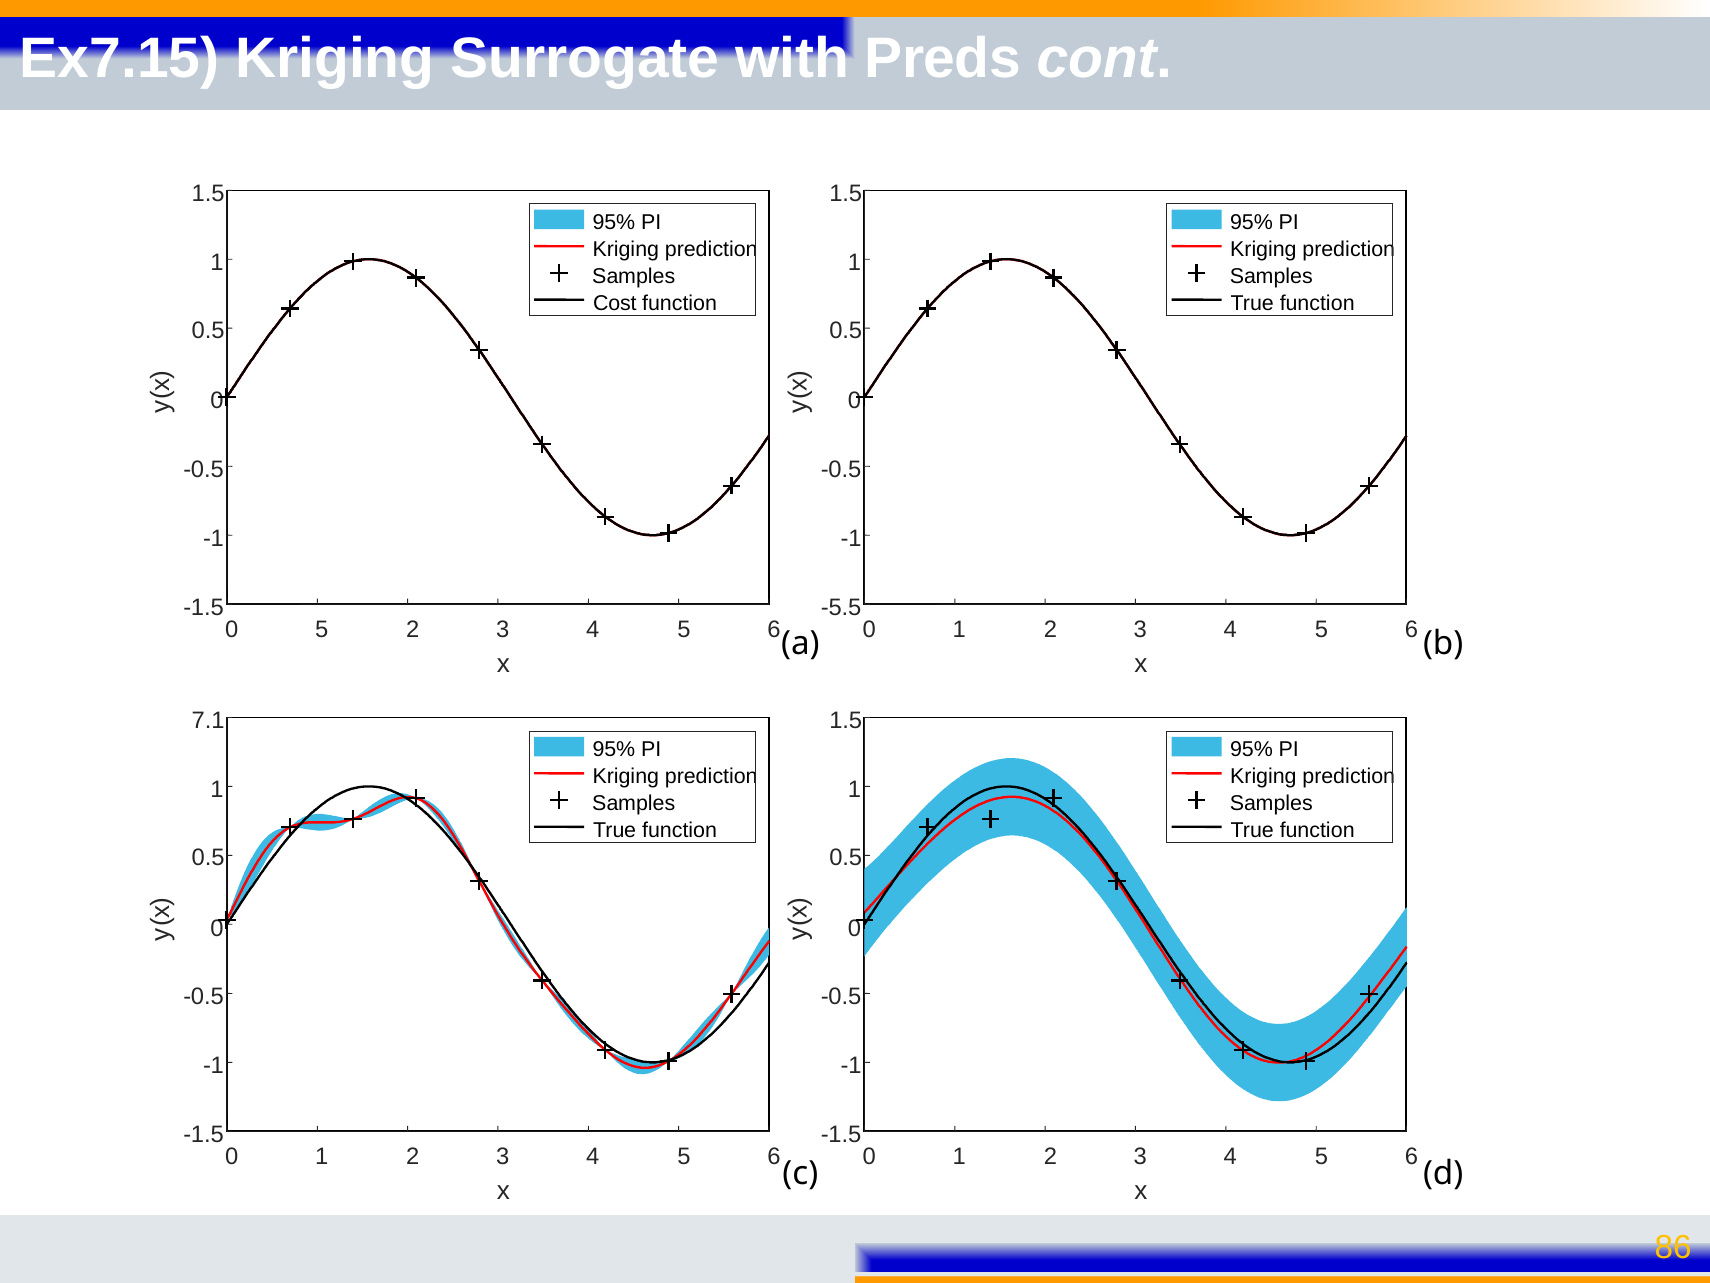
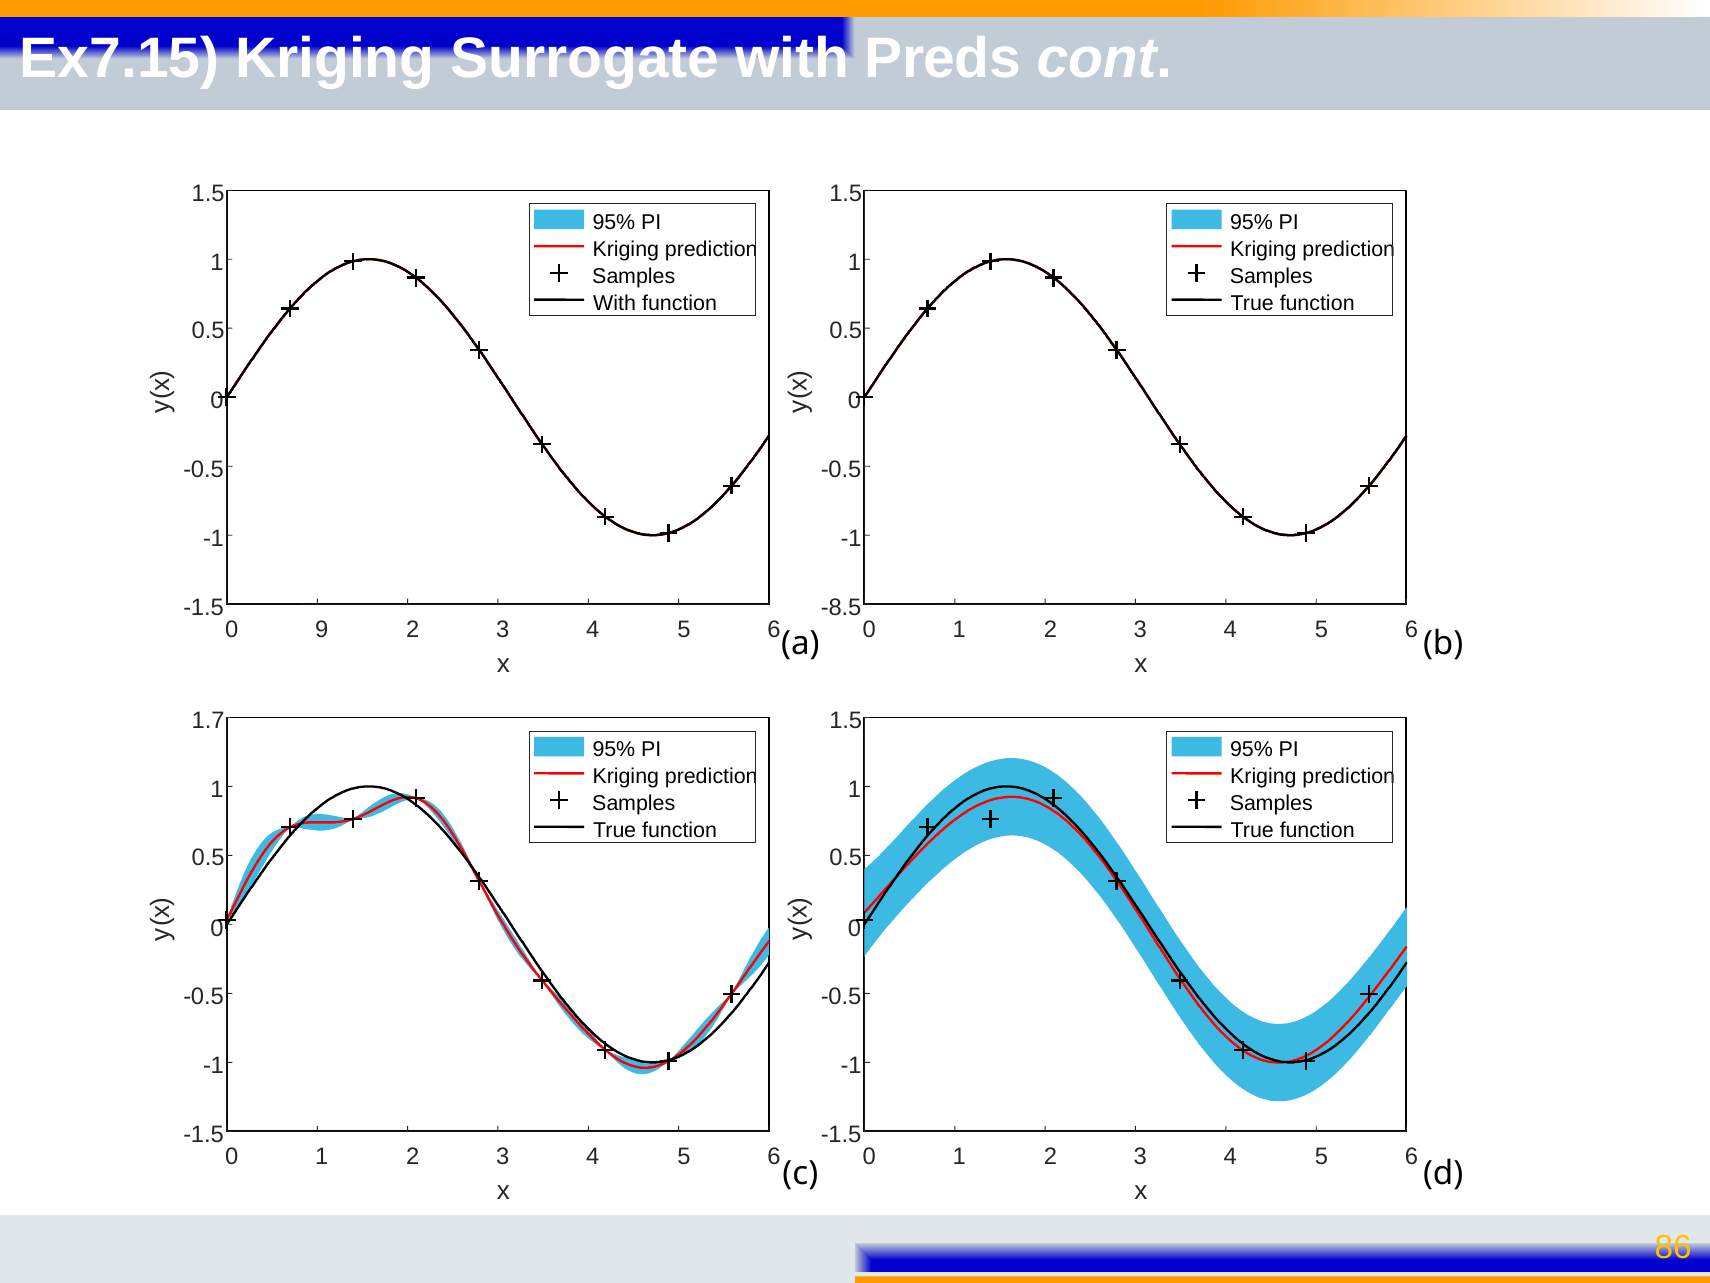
Cost: Cost -> With (615, 303)
-5.5: -5.5 -> -8.5 (841, 607)
0 5: 5 -> 9 (322, 630)
7.1: 7.1 -> 1.7 (208, 720)
